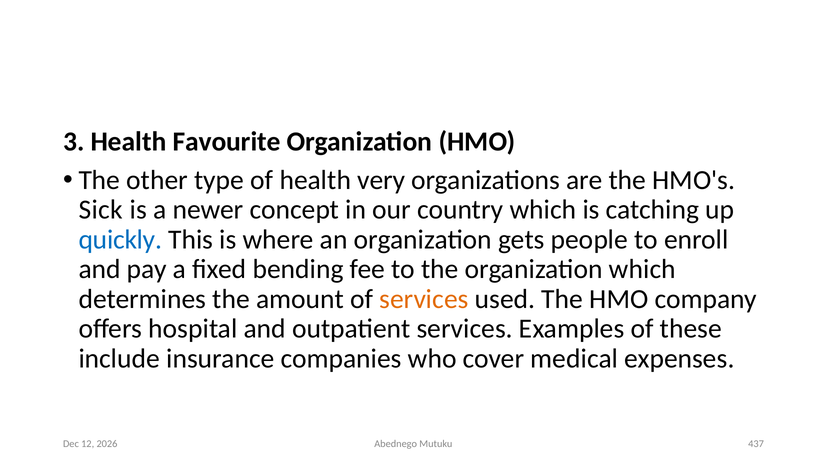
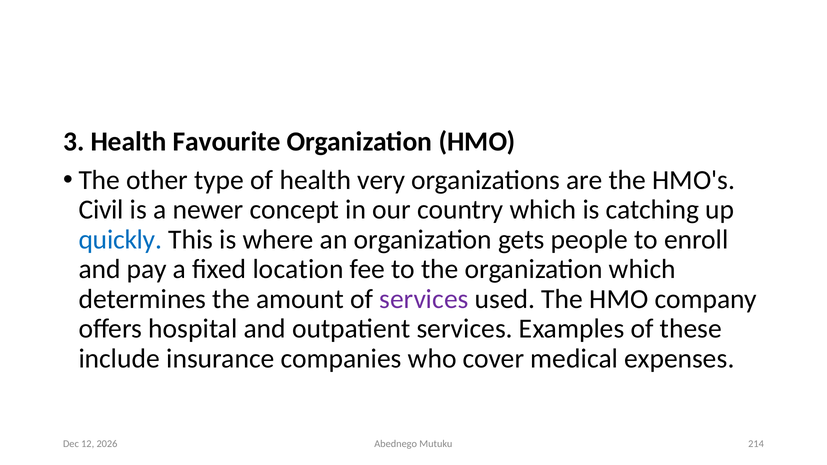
Sick: Sick -> Civil (101, 210)
bending: bending -> location (298, 269)
services colour: orange -> purple (424, 299)
437: 437 -> 214 (756, 444)
